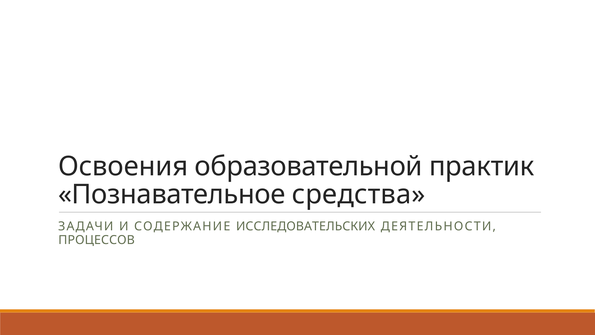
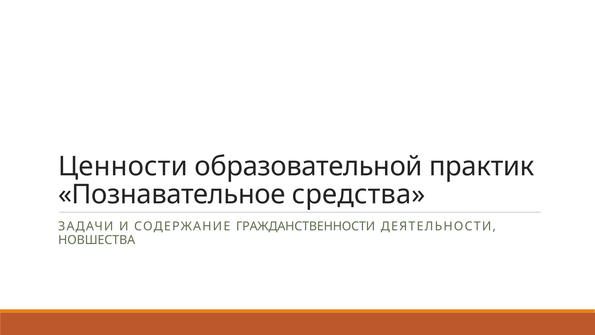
Освоения: Освоения -> Ценности (123, 166)
ИССЛЕДОВАТЕЛЬСКИХ: ИССЛЕДОВАТЕЛЬСКИХ -> ГРАЖДАНСТВЕННОСТИ (306, 226)
ПРОЦЕССОВ: ПРОЦЕССОВ -> НОВШЕСТВА (97, 240)
